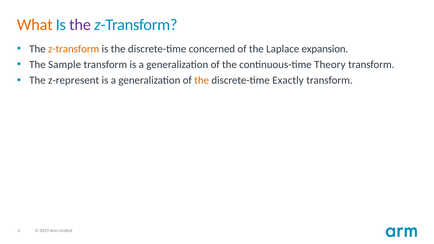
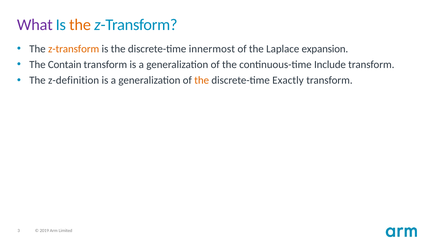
What colour: orange -> purple (35, 25)
the colour: purple -> orange (80, 25)
concerned: concerned -> innermost (212, 49)
Sample: Sample -> Contain (65, 65)
Theory: Theory -> Include (330, 65)
z-represent: z-represent -> z-definition (74, 80)
